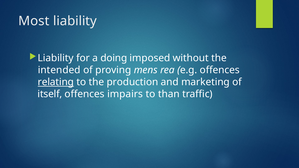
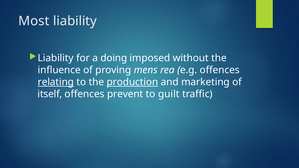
intended: intended -> influence (59, 70)
production underline: none -> present (132, 82)
impairs: impairs -> prevent (125, 94)
than: than -> guilt (169, 94)
